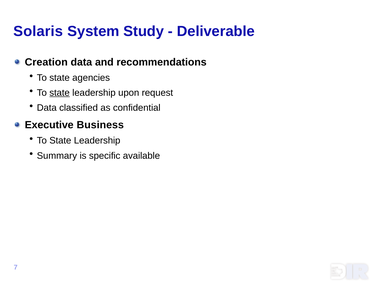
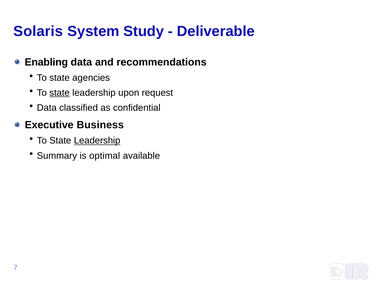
Creation: Creation -> Enabling (46, 62)
Leadership underline: none -> present (97, 141)
specific: specific -> optimal (105, 156)
